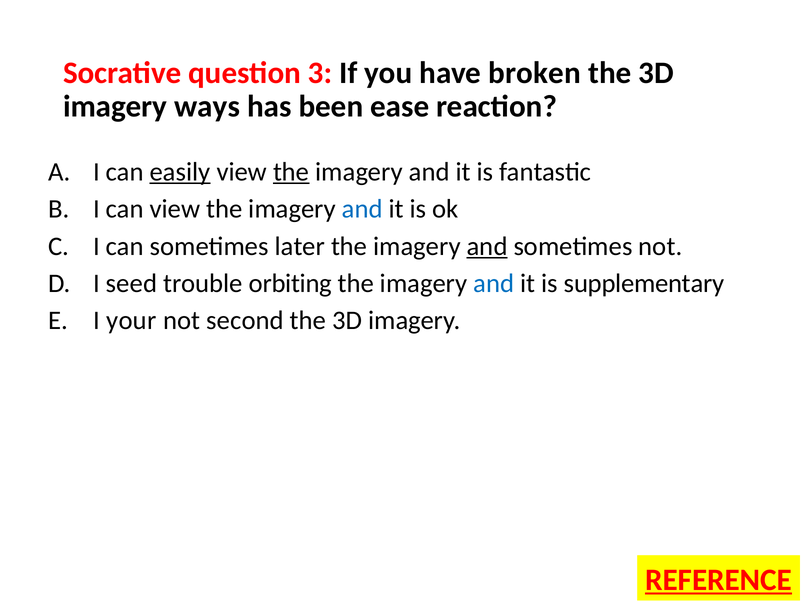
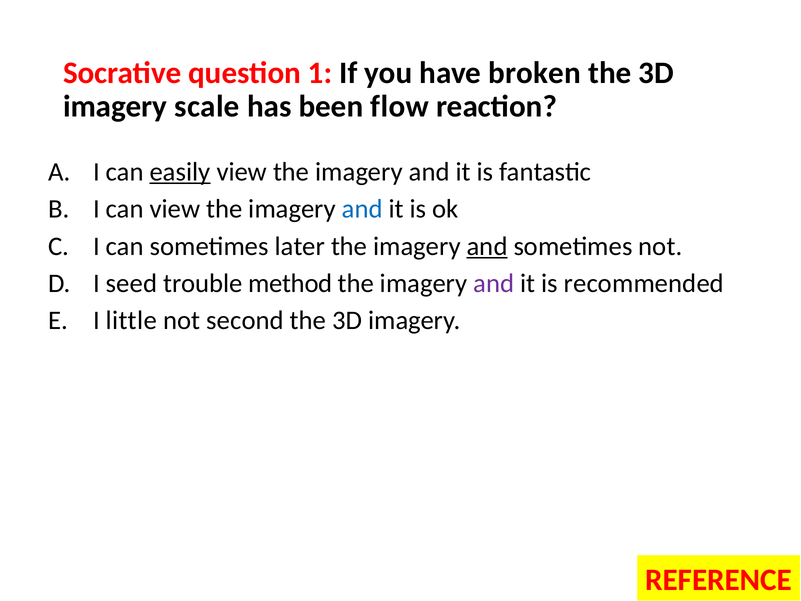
3: 3 -> 1 (320, 73)
ways: ways -> scale (207, 107)
ease: ease -> flow (400, 107)
the underline: present -> none (291, 172)
orbiting: orbiting -> method (290, 283)
and colour: blue -> purple (494, 283)
supplementary: supplementary -> recommended (644, 283)
your: your -> little (131, 321)
REFERENCE underline: present -> none (719, 580)
